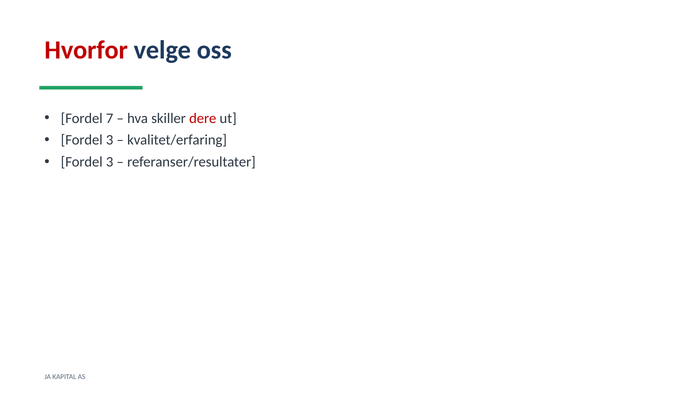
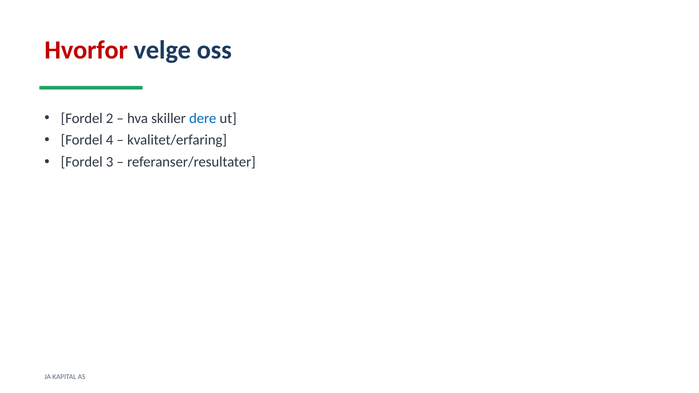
7: 7 -> 2 (110, 118)
dere colour: red -> blue (203, 118)
3: 3 -> 4 (110, 140)
